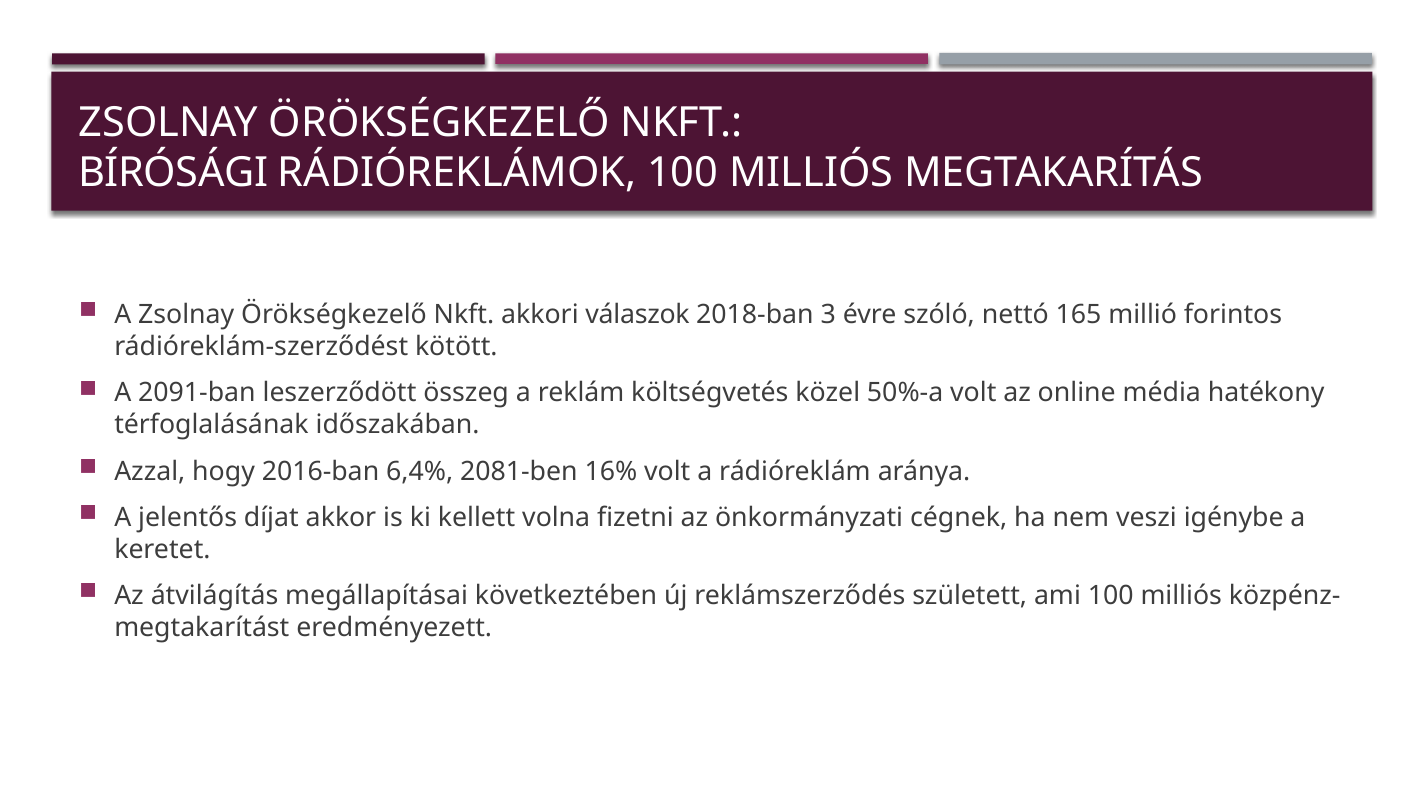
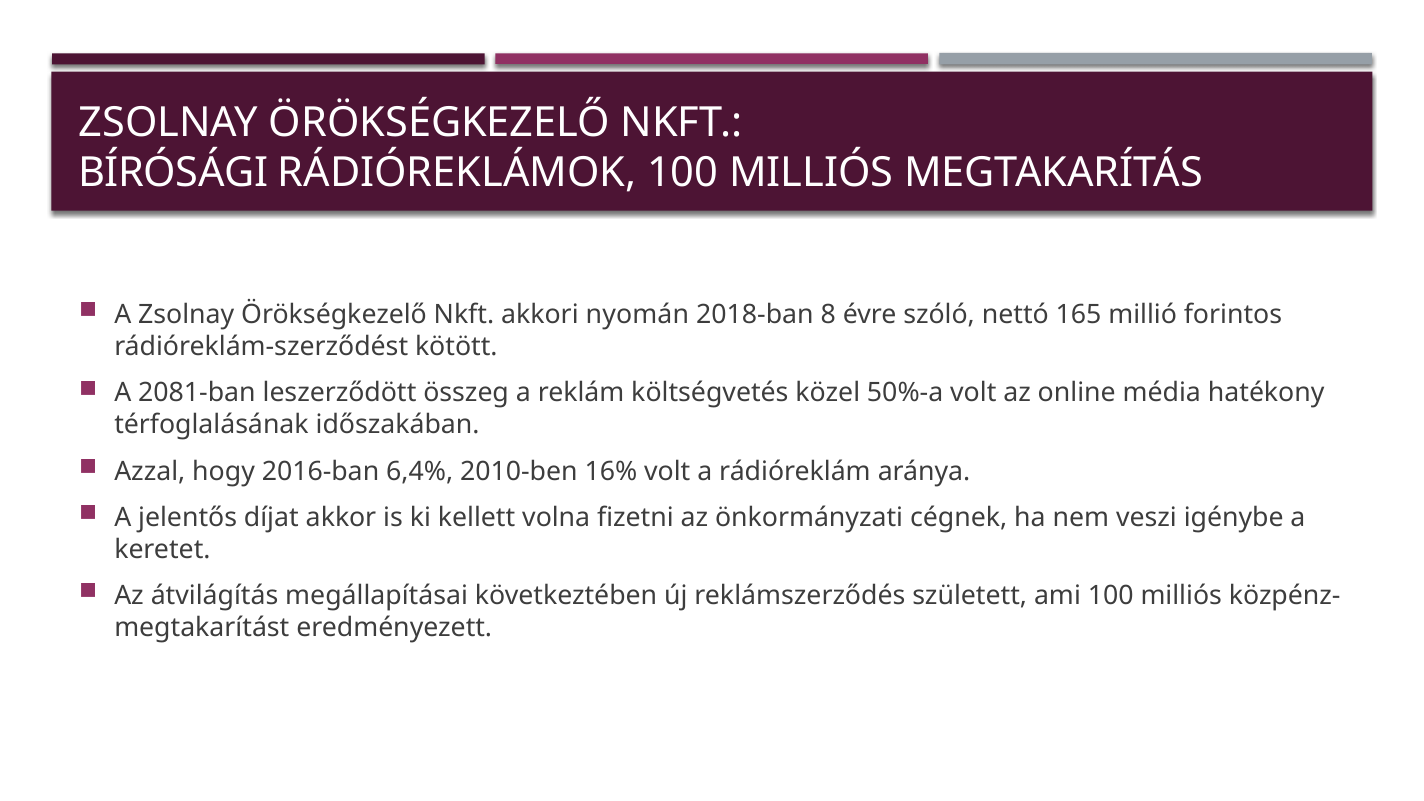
válaszok: válaszok -> nyomán (637, 315)
3: 3 -> 8 (828, 315)
2091-ban: 2091-ban -> 2081-ban (197, 393)
2081-ben: 2081-ben -> 2010-ben (519, 471)
